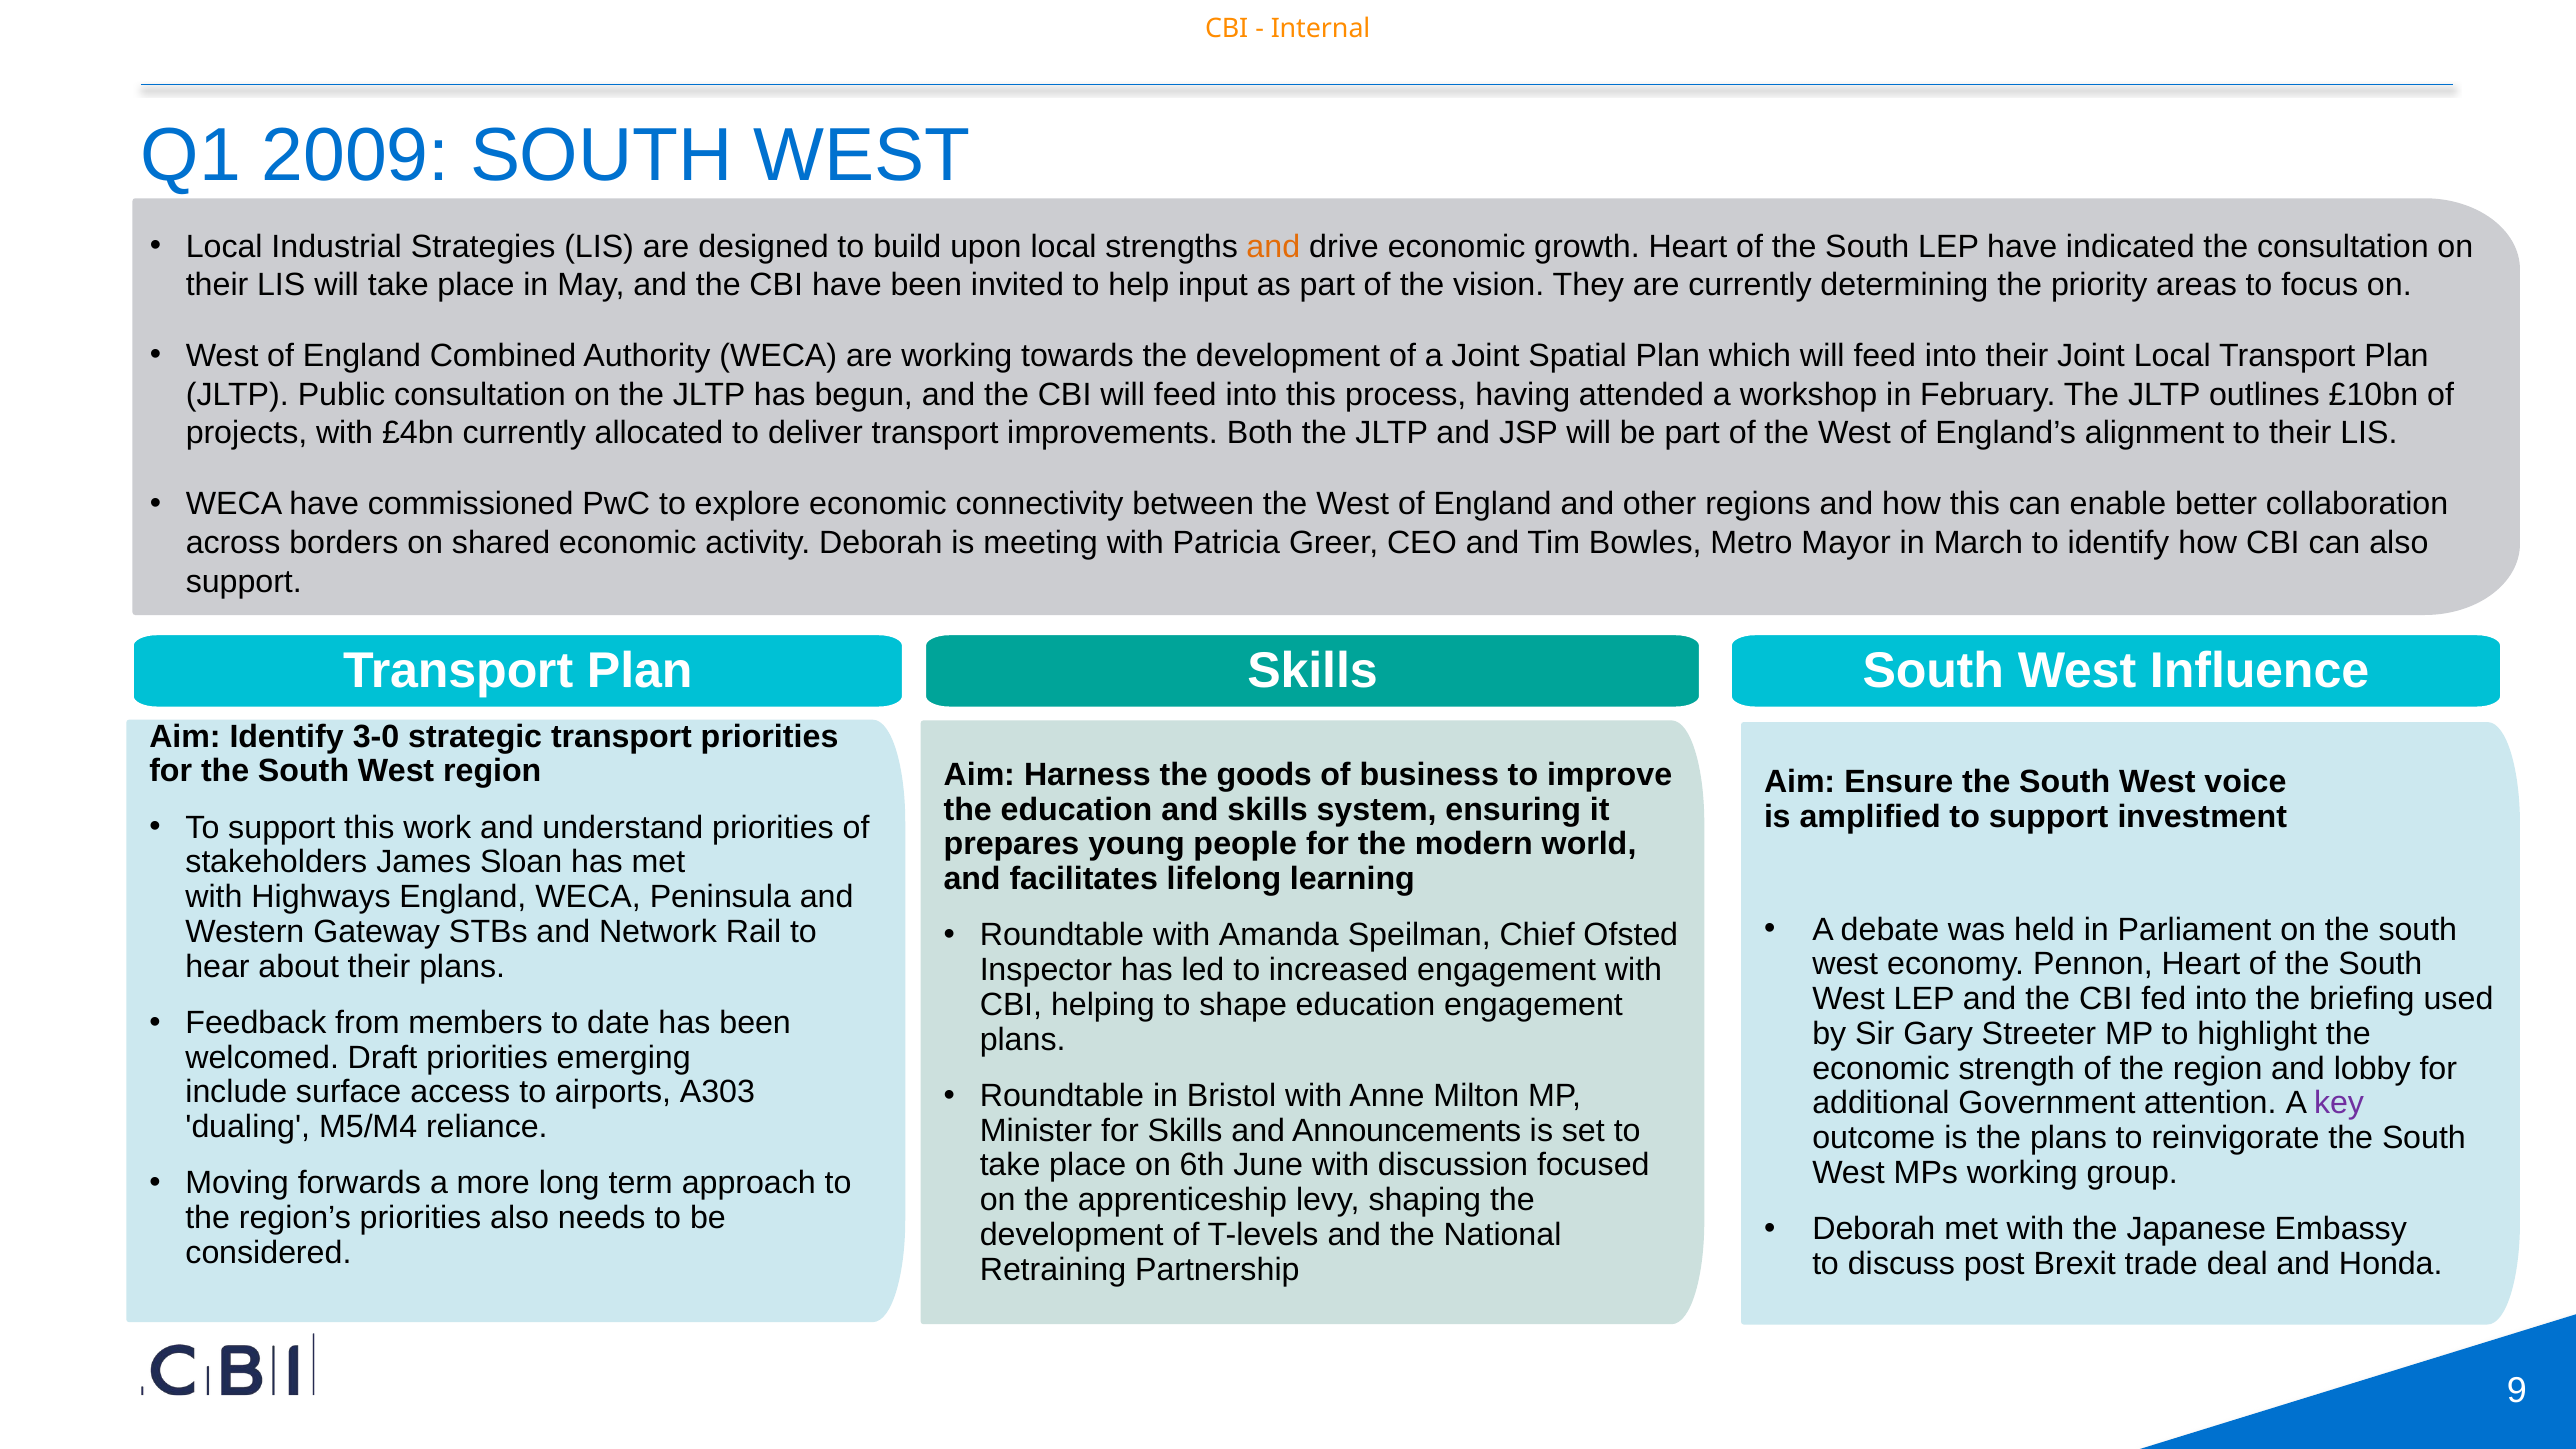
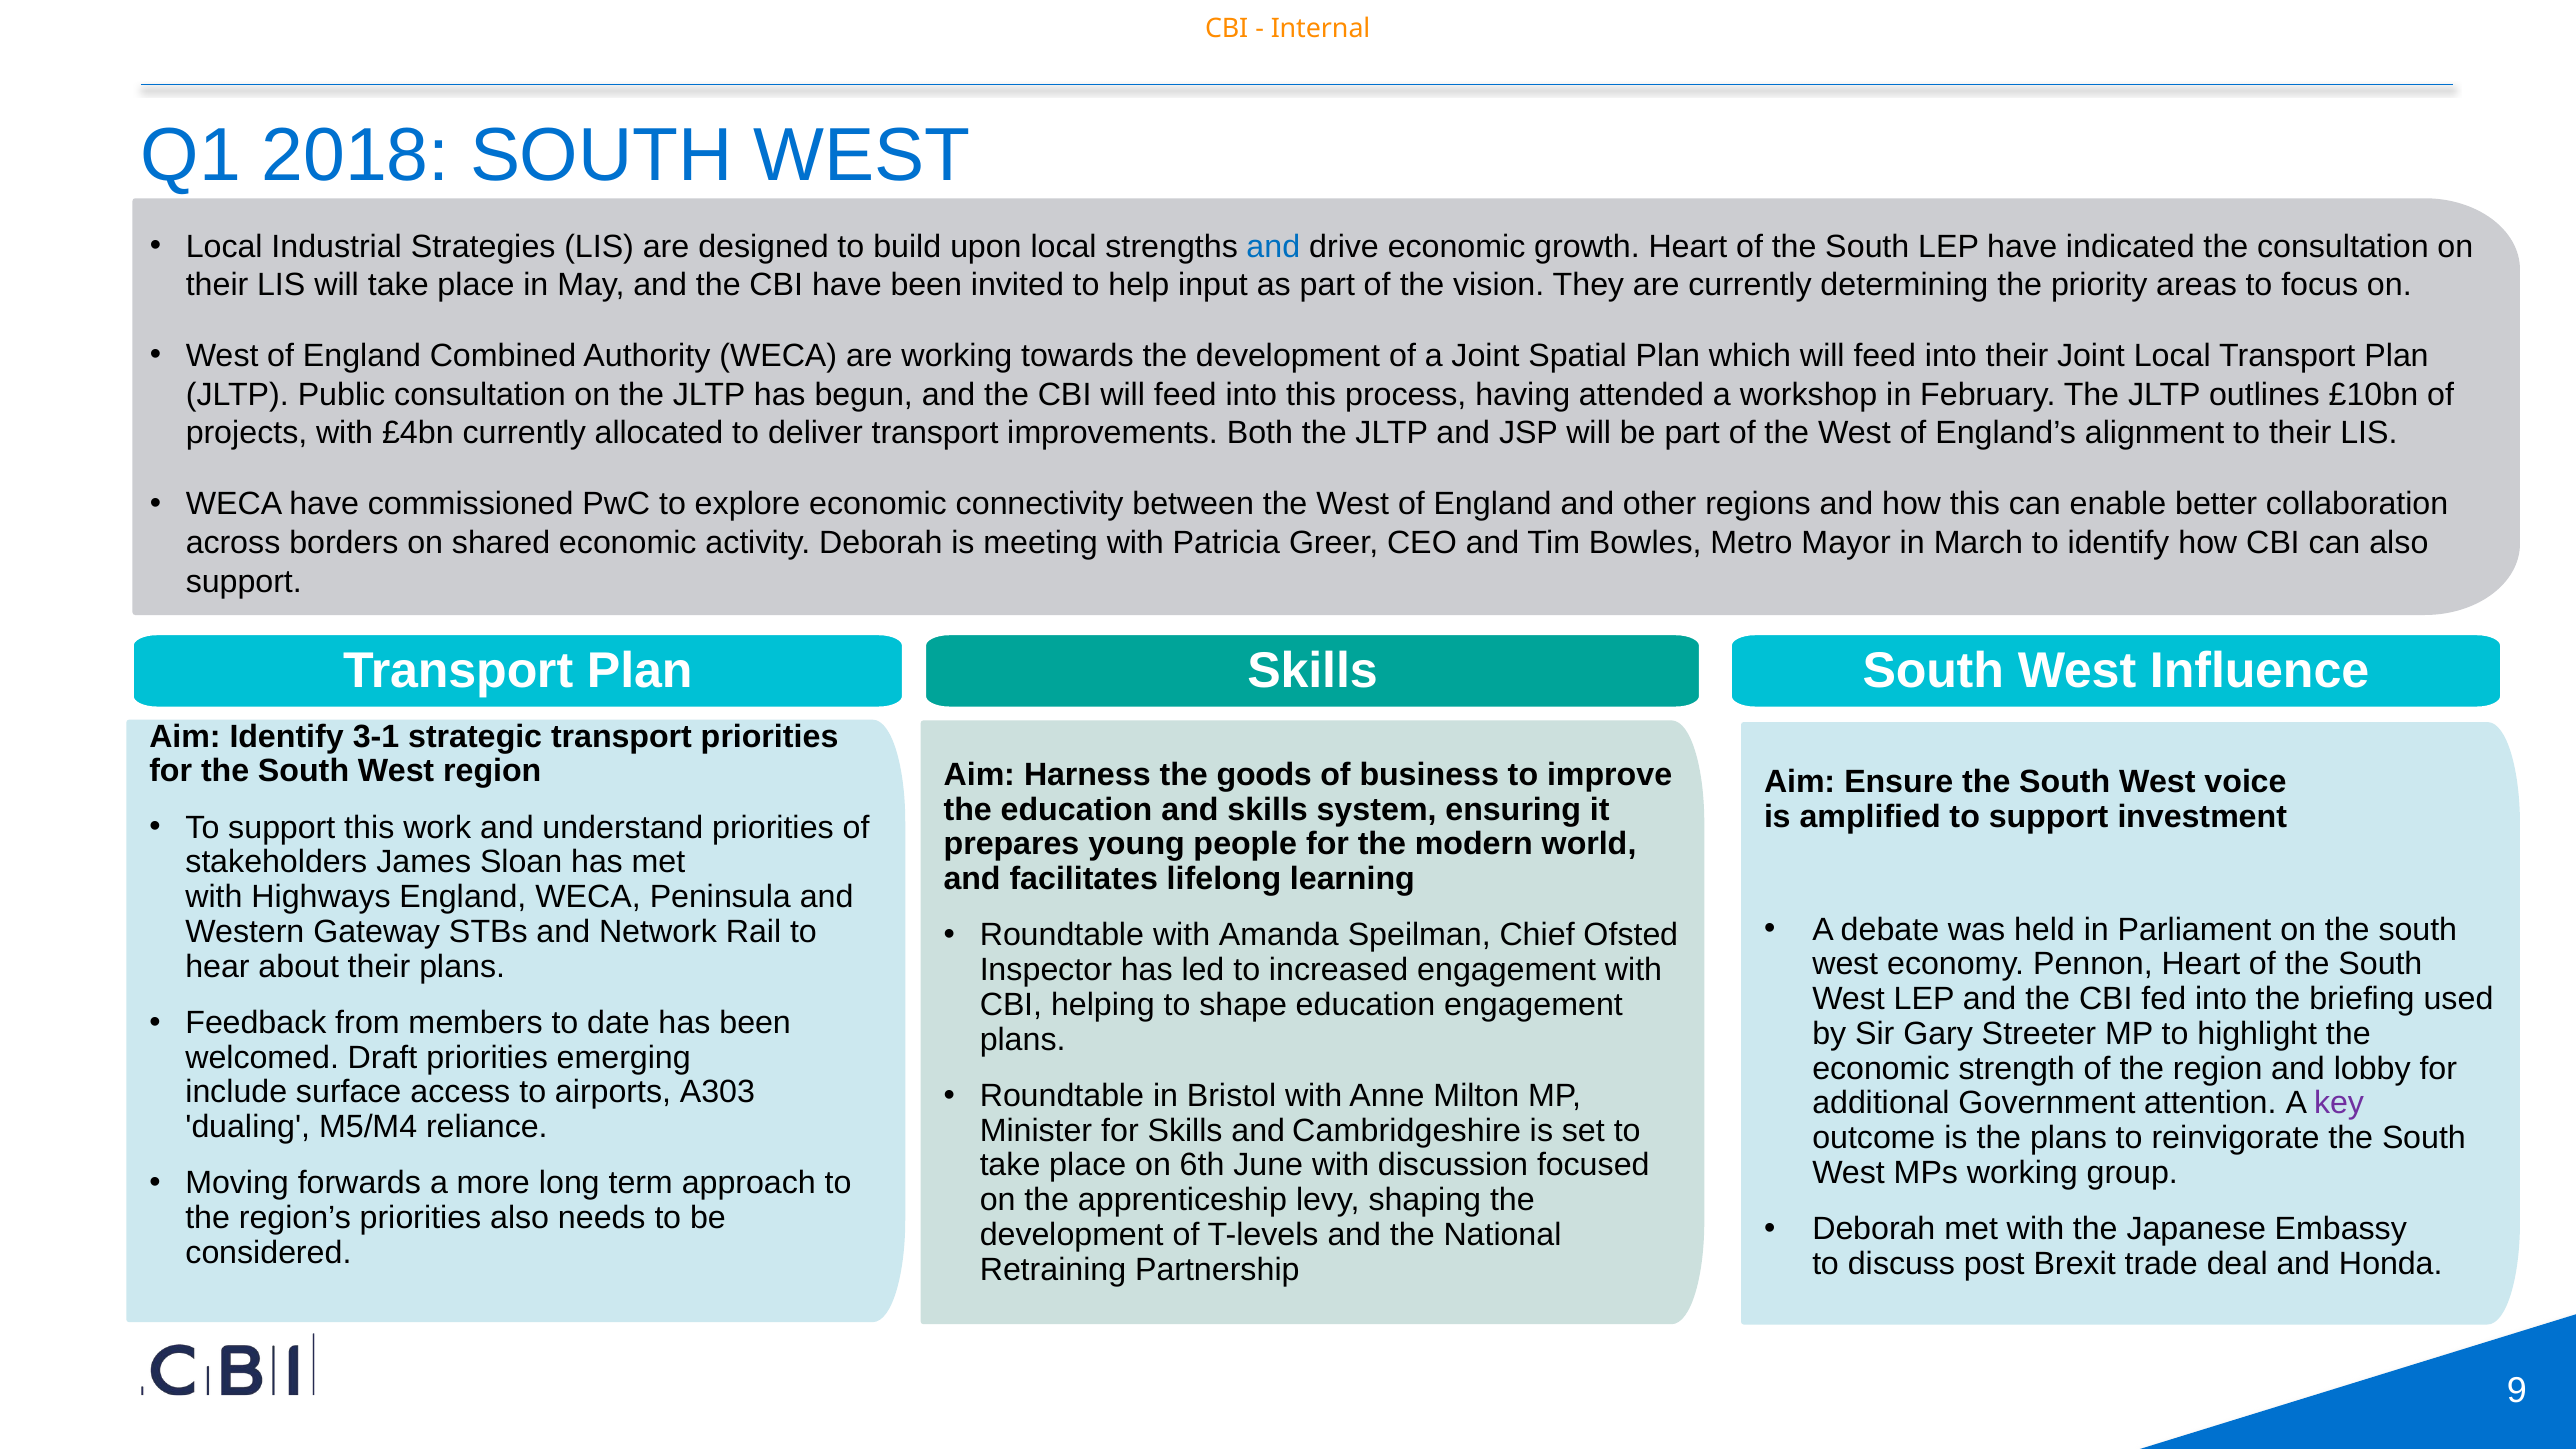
2009: 2009 -> 2018 (355, 156)
and colour: orange -> blue (1273, 247)
3-0: 3-0 -> 3-1 (376, 736)
Announcements: Announcements -> Cambridgeshire (1407, 1130)
